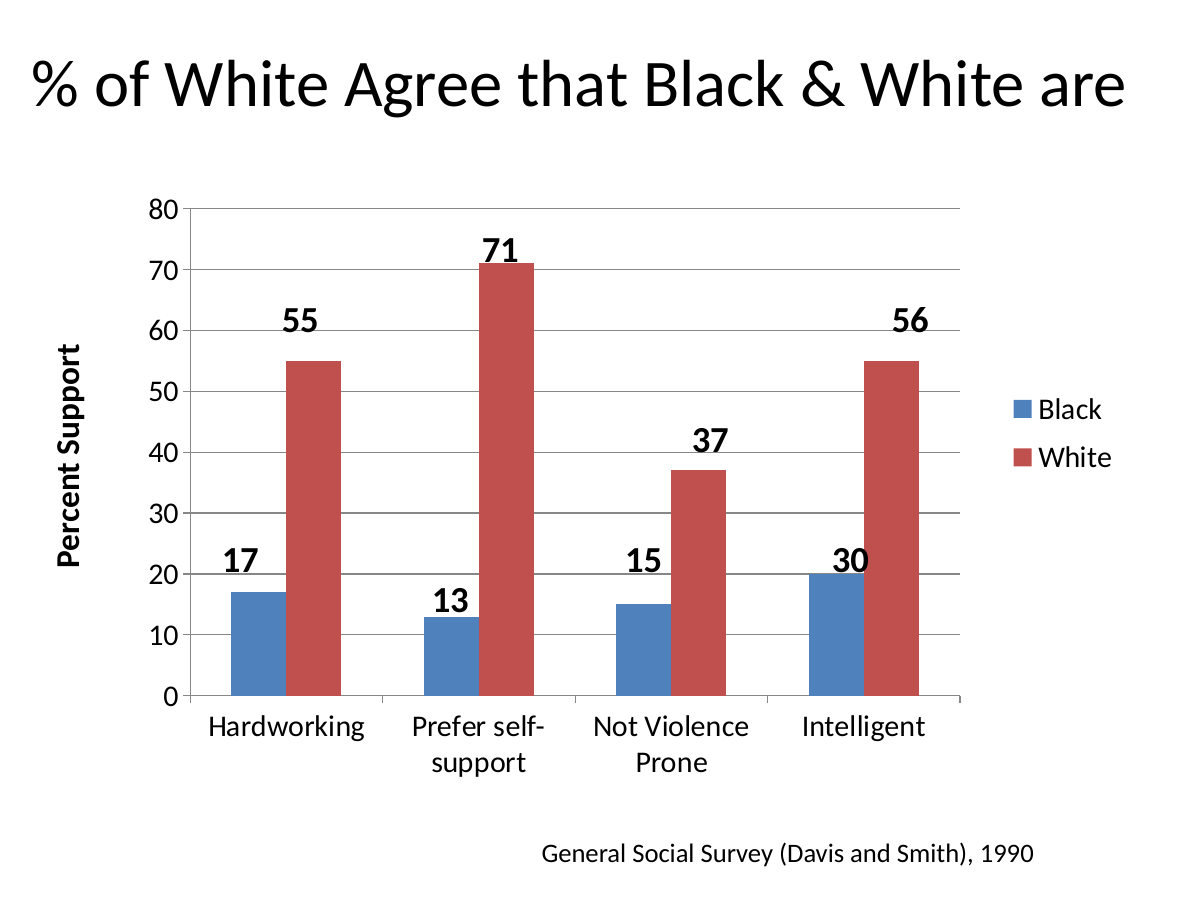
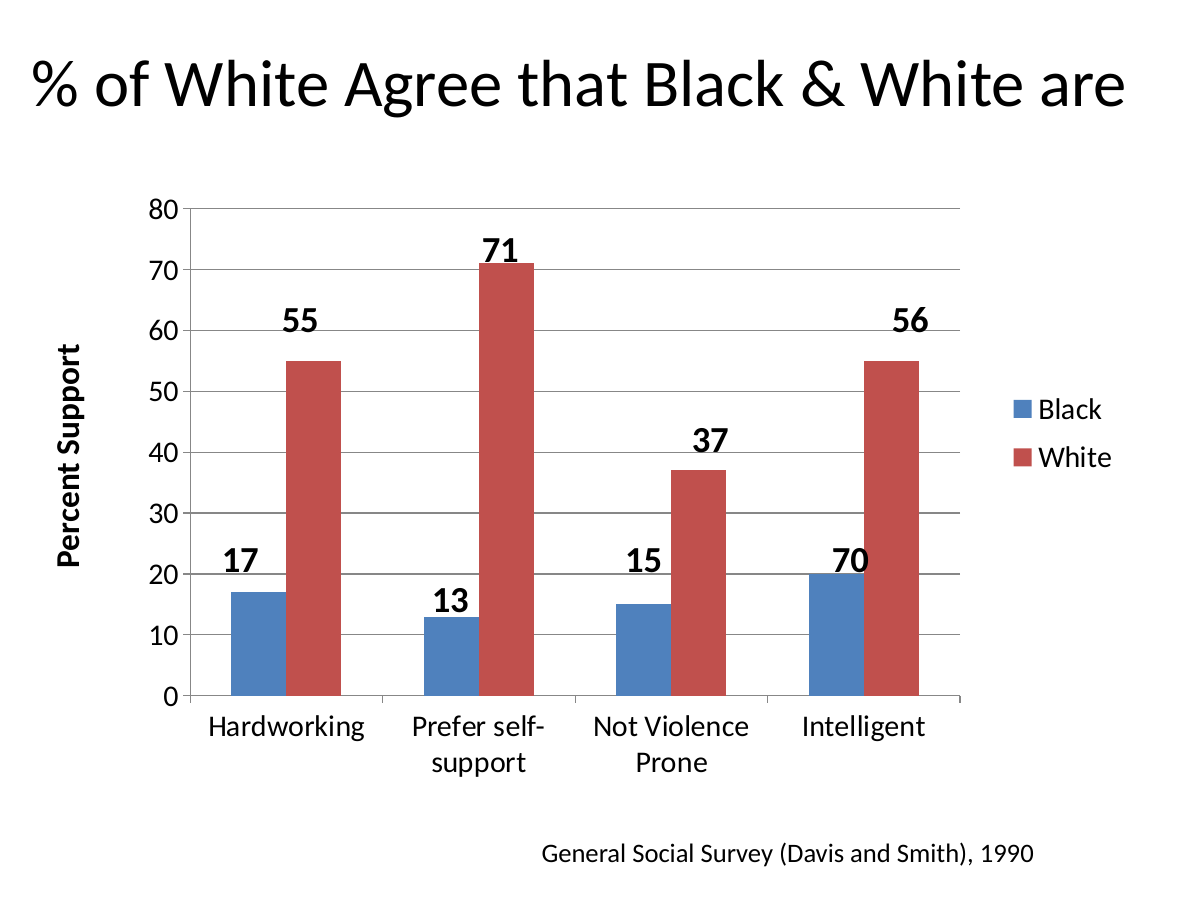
15 30: 30 -> 70 (850, 560)
